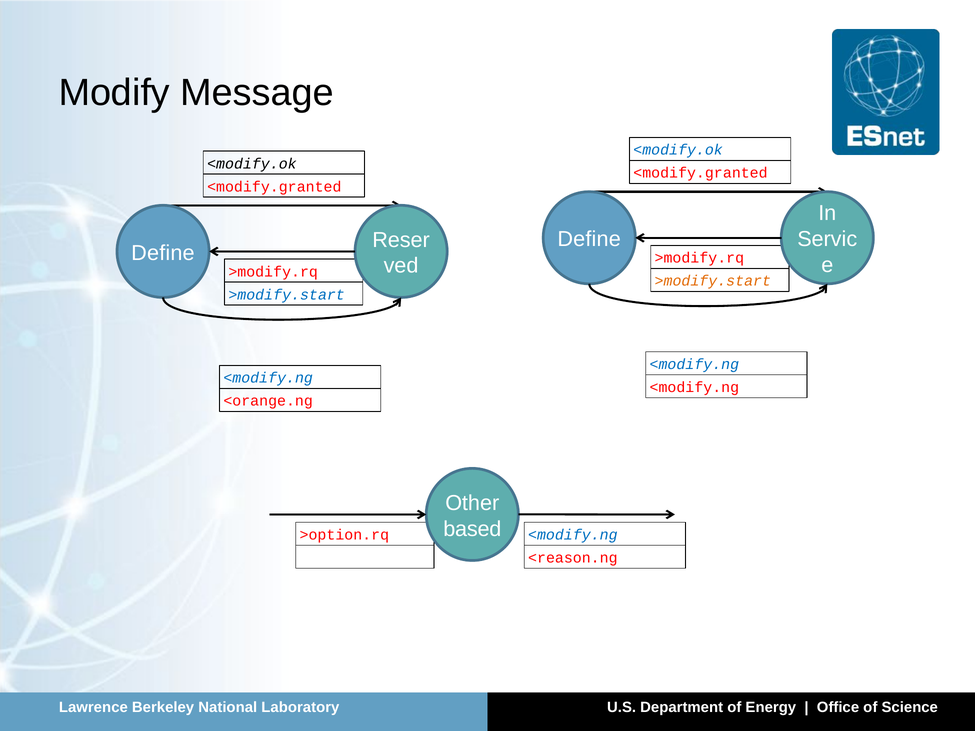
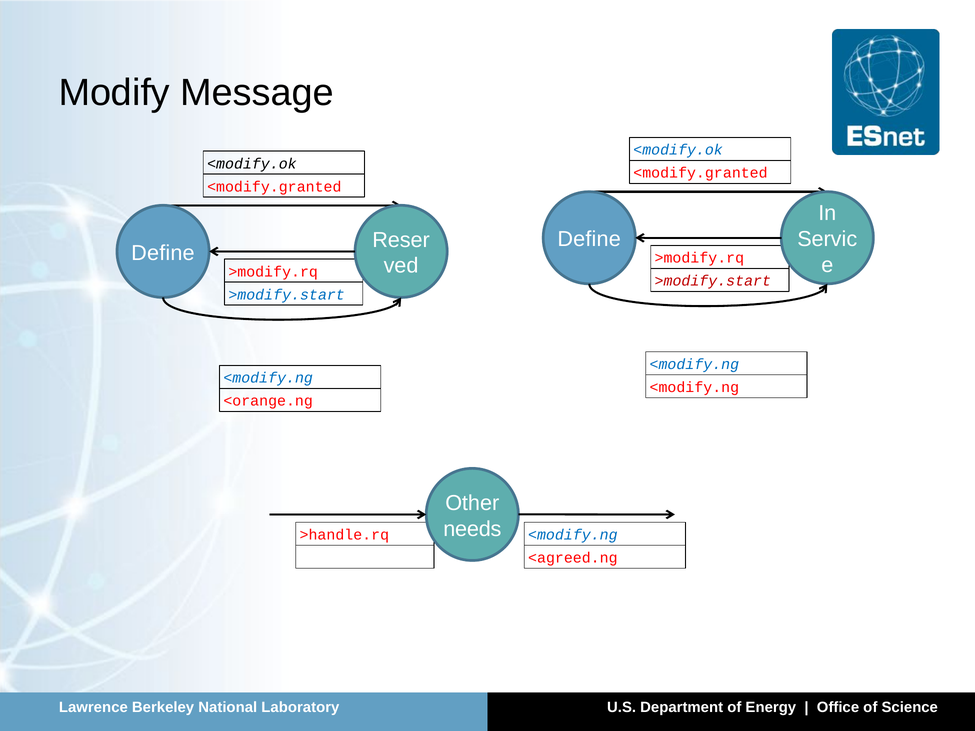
>modify.start colour: orange -> red (713, 281)
based: based -> needs (472, 529)
>option.rq: >option.rq -> >handle.rq (344, 535)
<reason.ng: <reason.ng -> <agreed.ng (573, 558)
